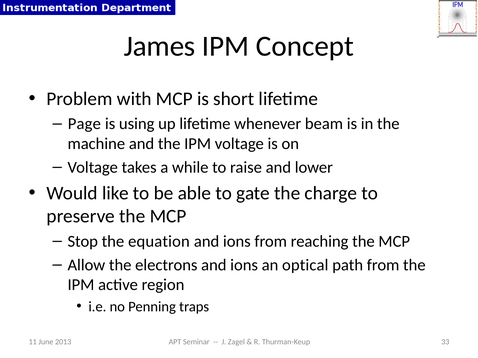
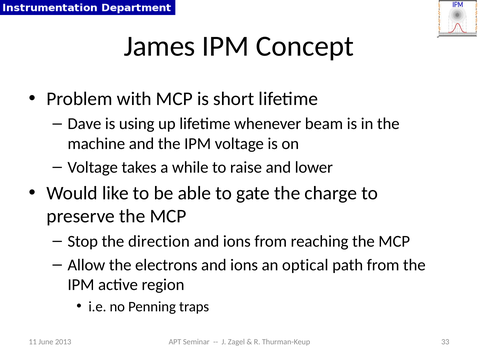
Page: Page -> Dave (84, 124)
equation: equation -> direction (159, 242)
